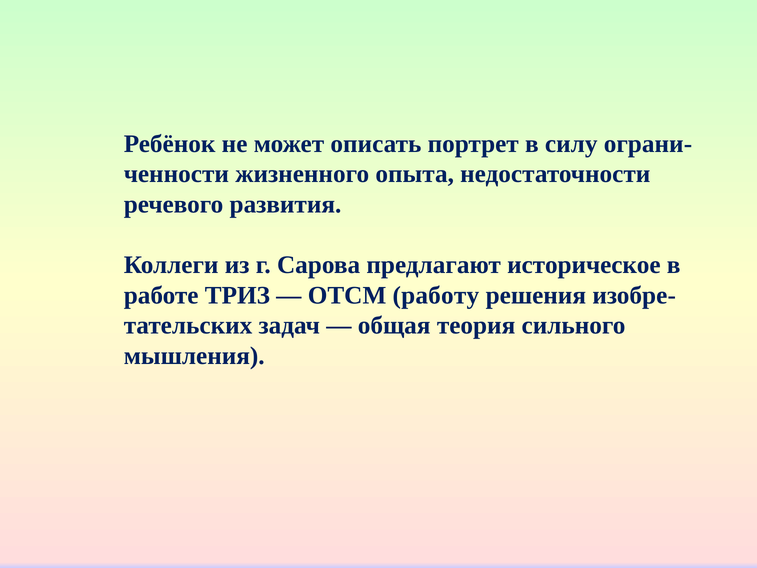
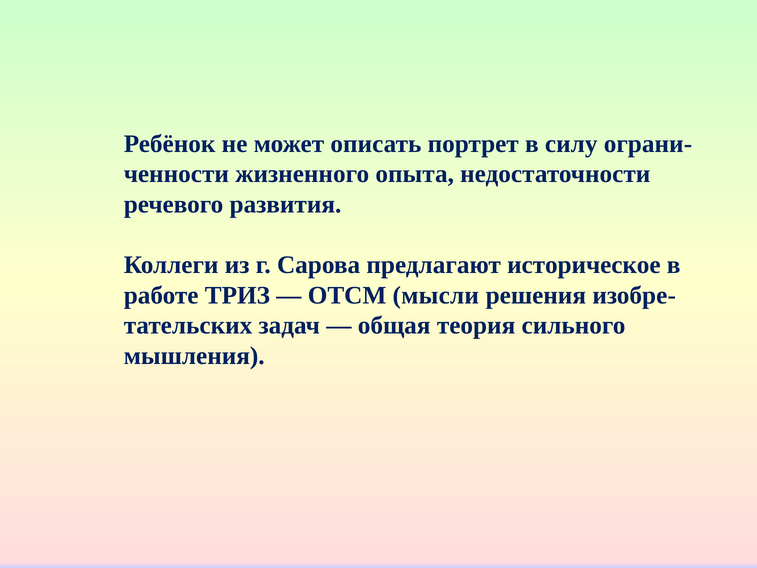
работу: работу -> мысли (436, 295)
